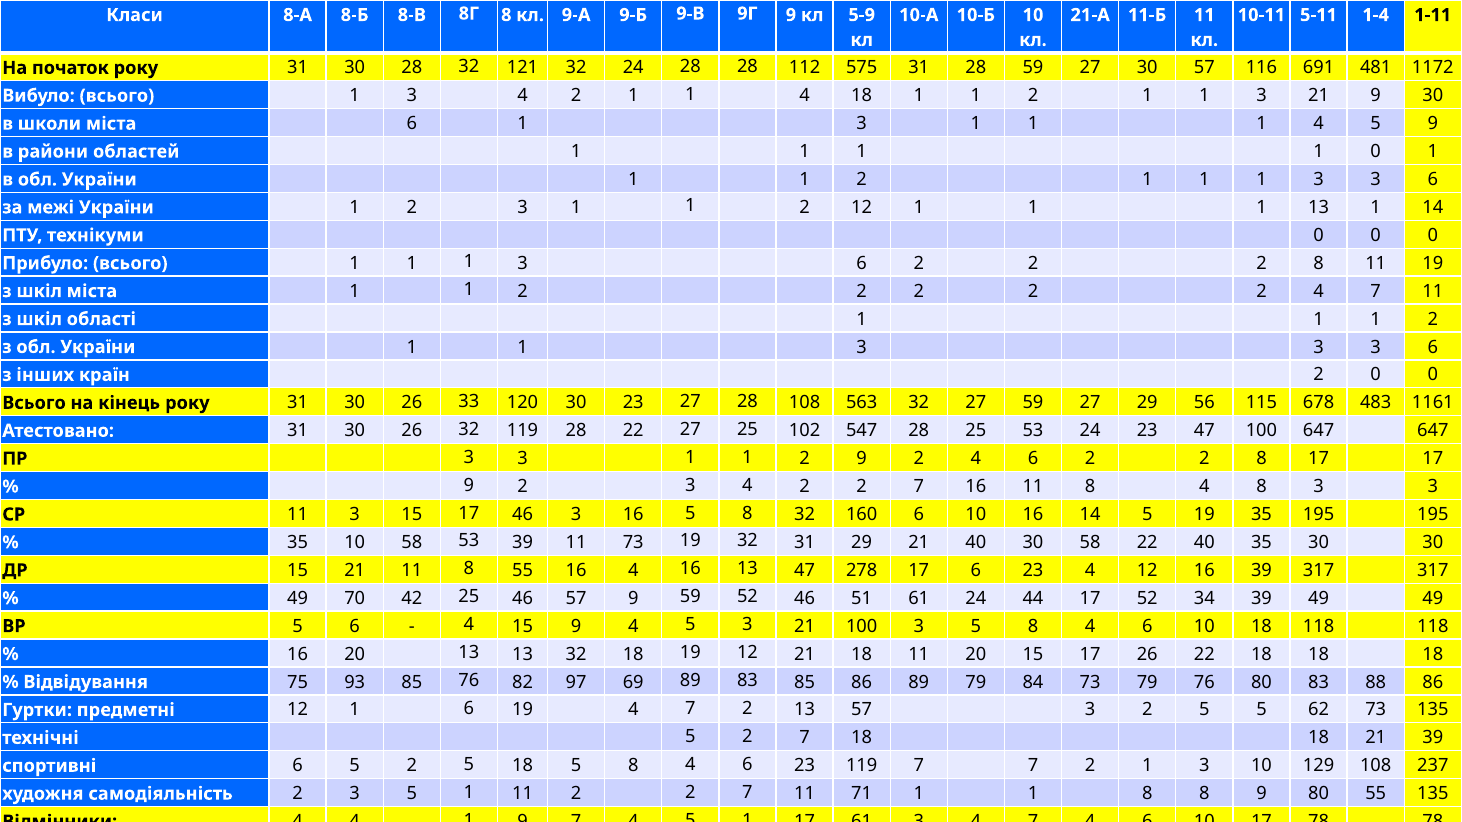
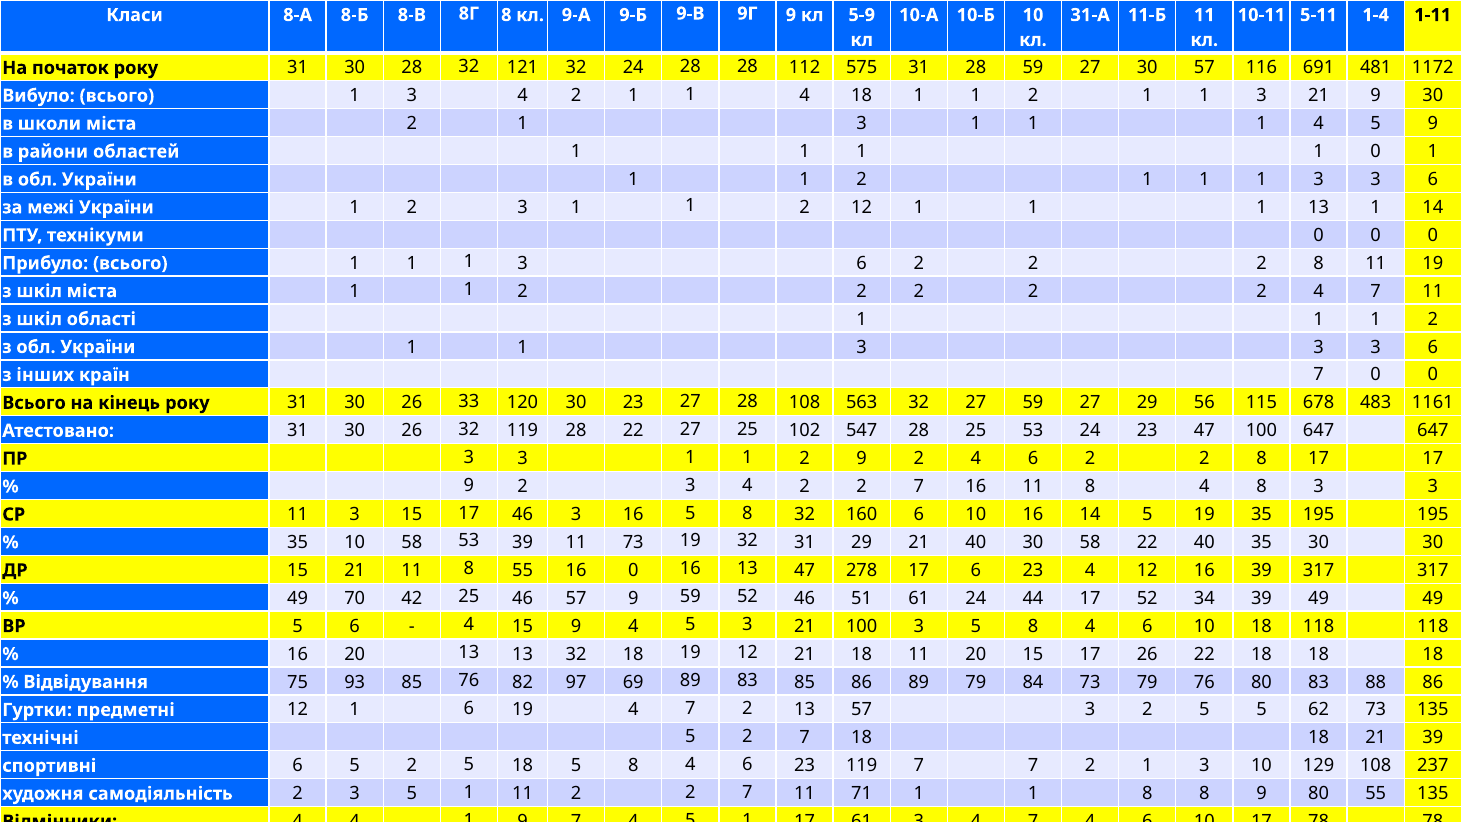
21-А: 21-А -> 31-А (1090, 15)
6: 6 -> 2 (412, 124)
2: 2 -> 7 (1319, 375)
55 16 4: 4 -> 0 (633, 571)
